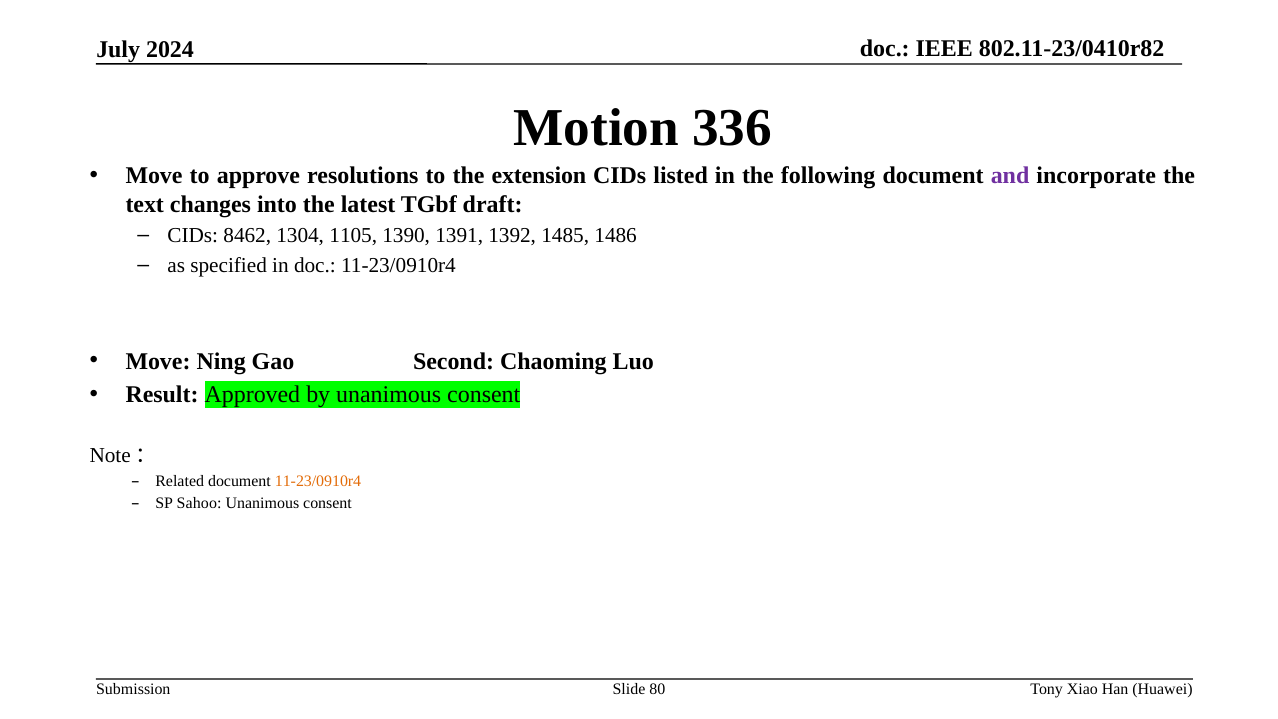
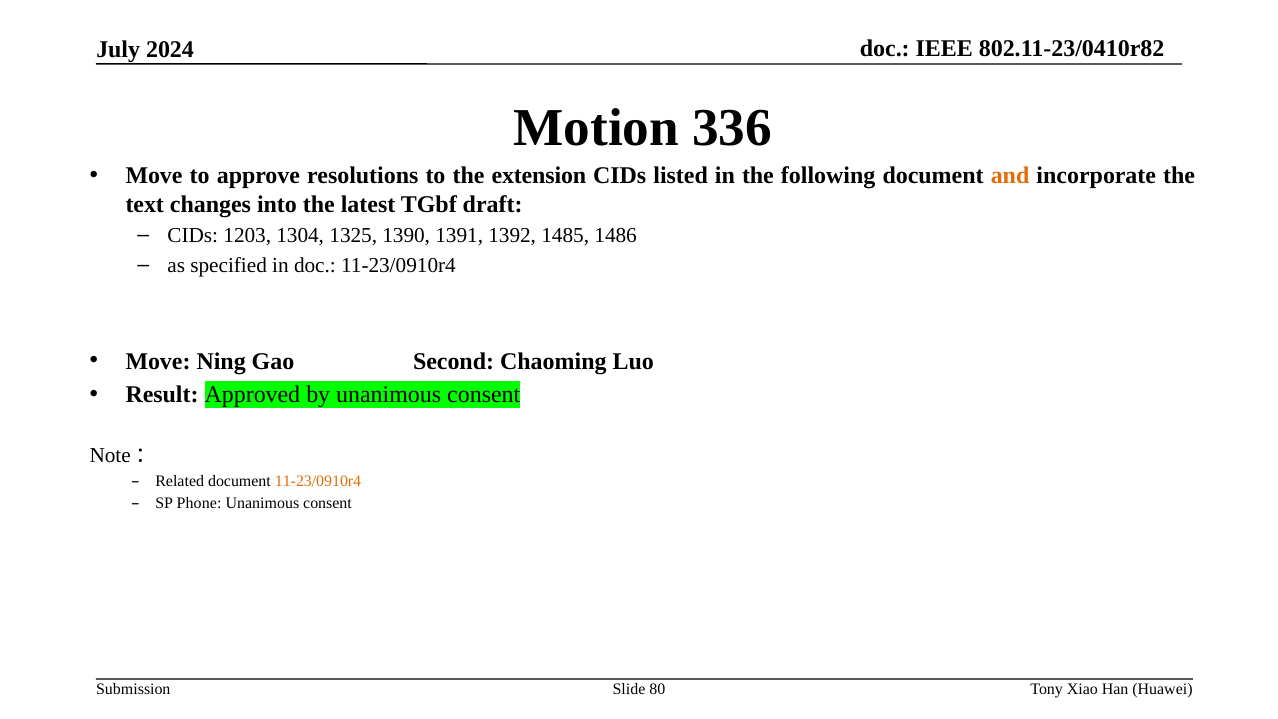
and colour: purple -> orange (1010, 176)
8462: 8462 -> 1203 (247, 236)
1105: 1105 -> 1325 (353, 236)
Sahoo: Sahoo -> Phone (199, 503)
